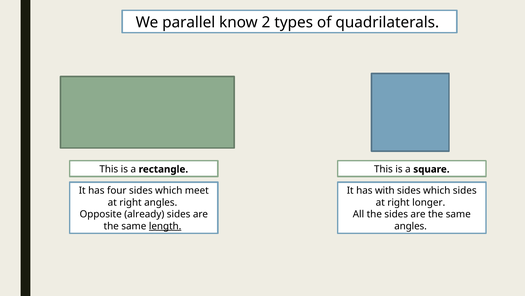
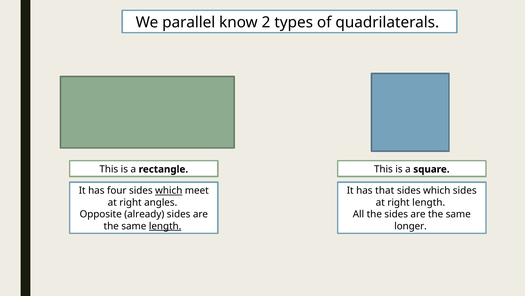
which underline: none -> present (169, 190)
with: with -> that (385, 190)
right longer: longer -> length (429, 202)
angles: angles -> longer (411, 226)
